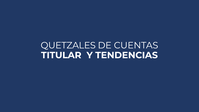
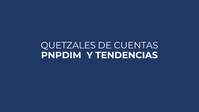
TITULAR: TITULAR -> PNPDIM (61, 55)
